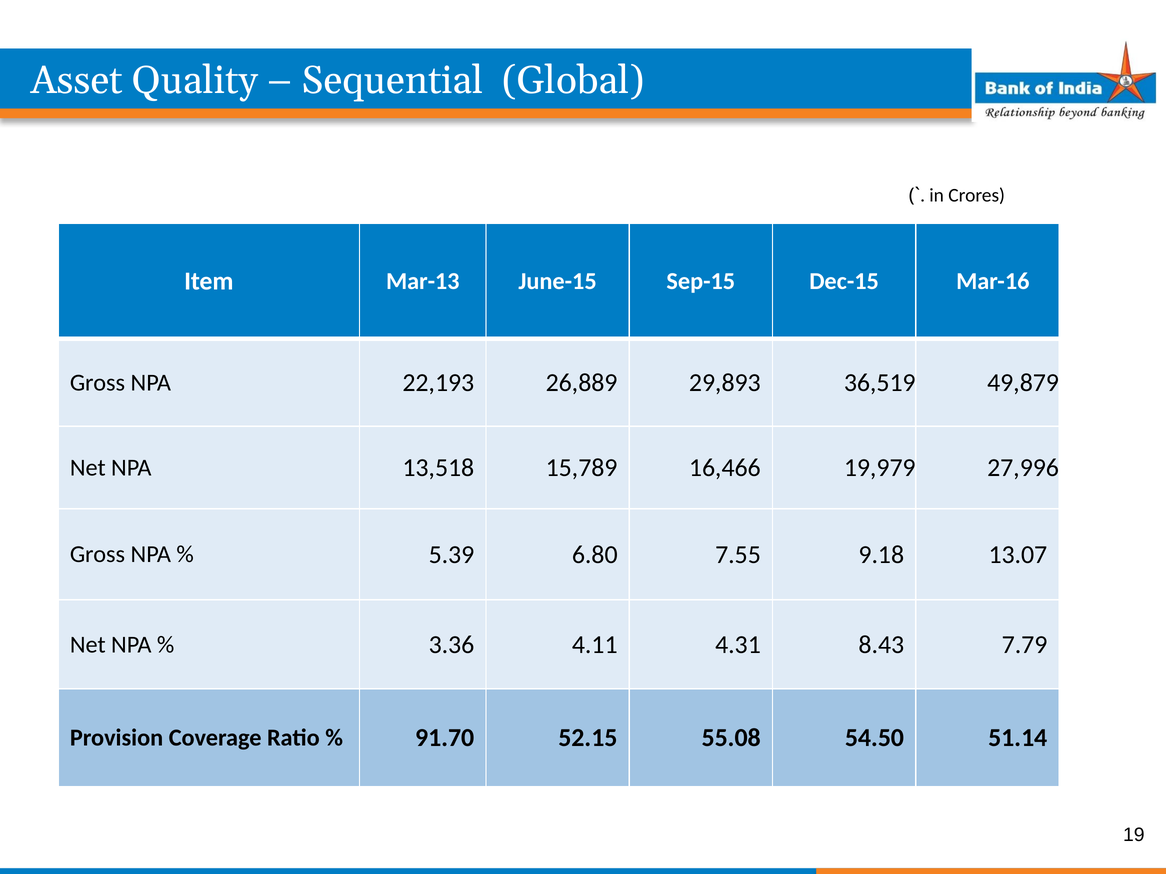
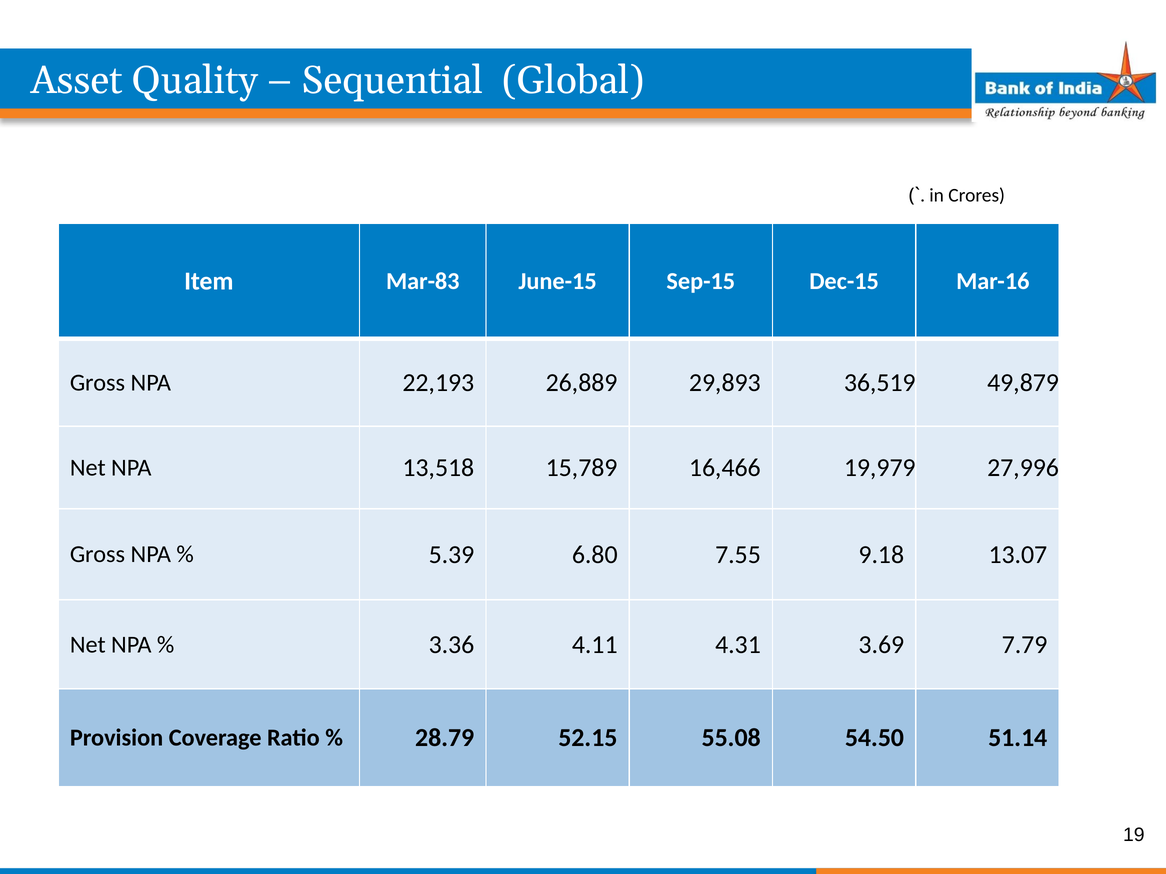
Mar-13: Mar-13 -> Mar-83 (423, 281)
8.43: 8.43 -> 3.69 (881, 645)
91.70: 91.70 -> 28.79 (445, 738)
